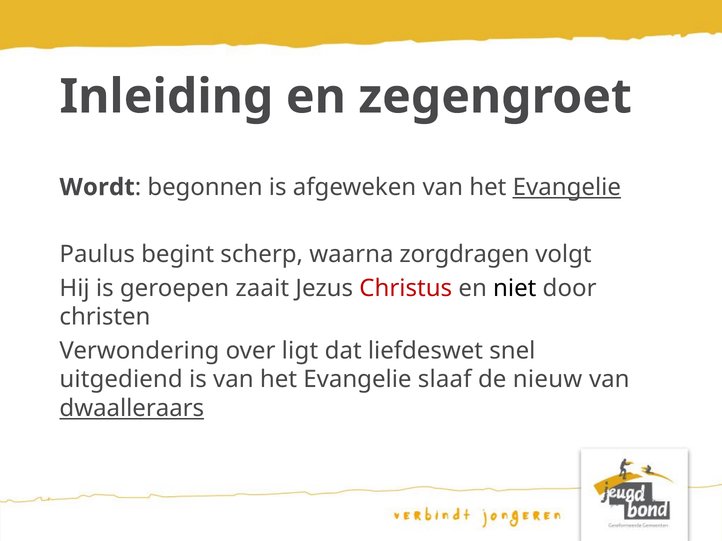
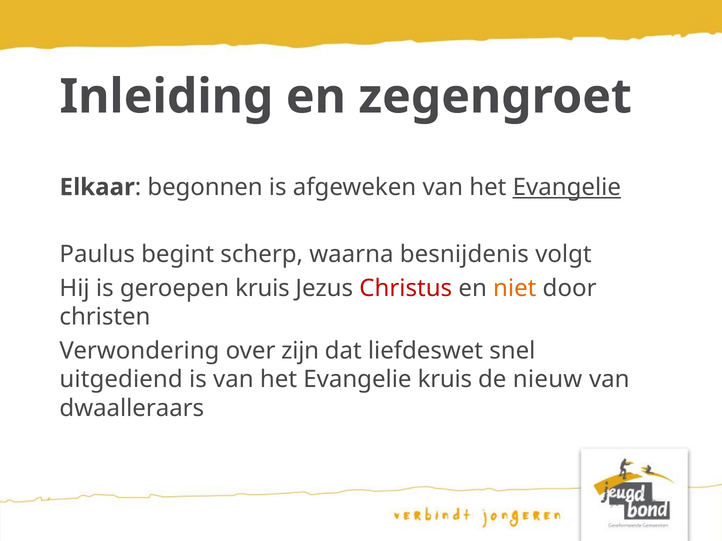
Wordt: Wordt -> Elkaar (97, 187)
zorgdragen: zorgdragen -> besnijdenis (464, 255)
geroepen zaait: zaait -> kruis (262, 288)
niet colour: black -> orange (515, 288)
ligt: ligt -> zijn (300, 351)
Evangelie slaaf: slaaf -> kruis (445, 380)
dwaalleraars underline: present -> none (132, 409)
